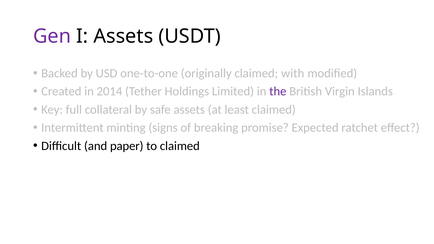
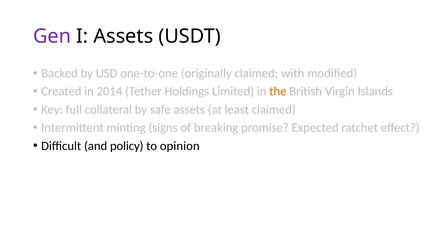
the colour: purple -> orange (278, 92)
paper: paper -> policy (127, 146)
to claimed: claimed -> opinion (180, 146)
